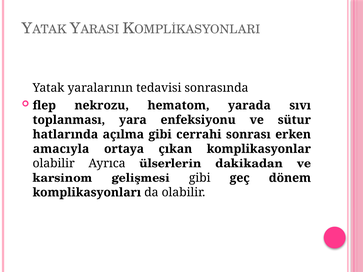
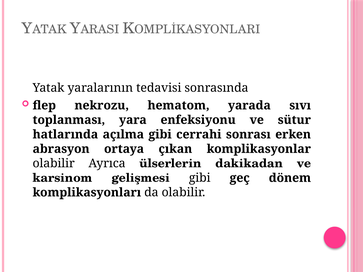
amacıyla: amacıyla -> abrasyon (61, 149)
